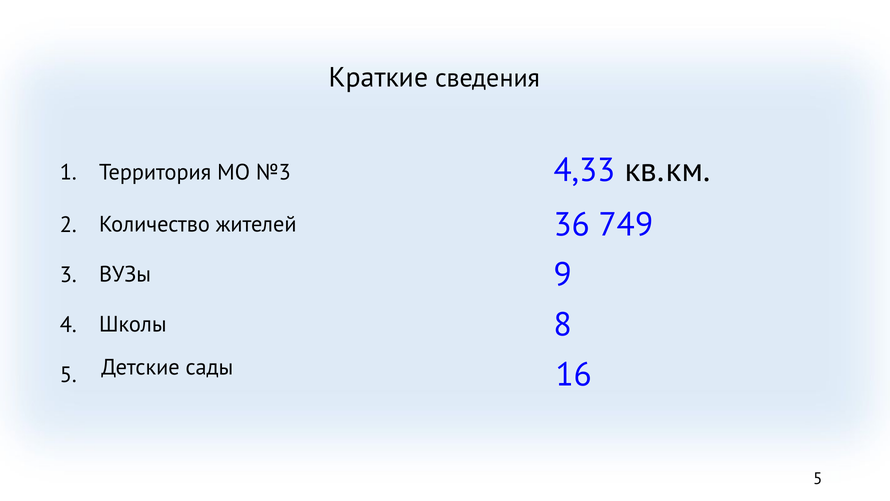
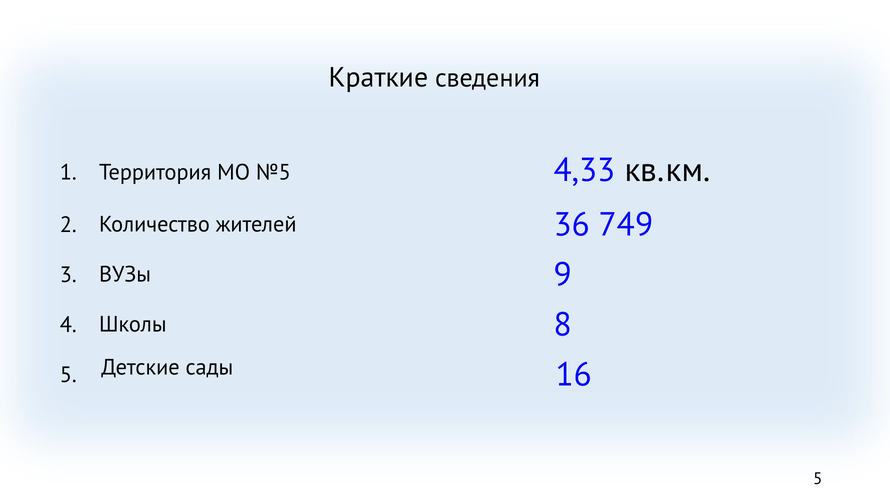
№3: №3 -> №5 (273, 172)
